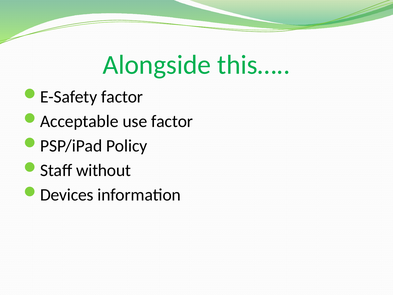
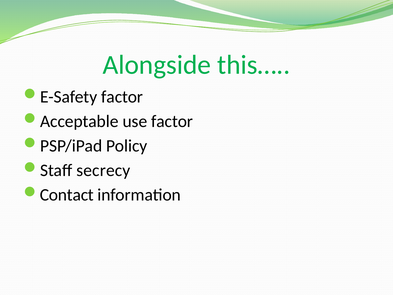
without: without -> secrecy (103, 170)
Devices: Devices -> Contact (67, 195)
